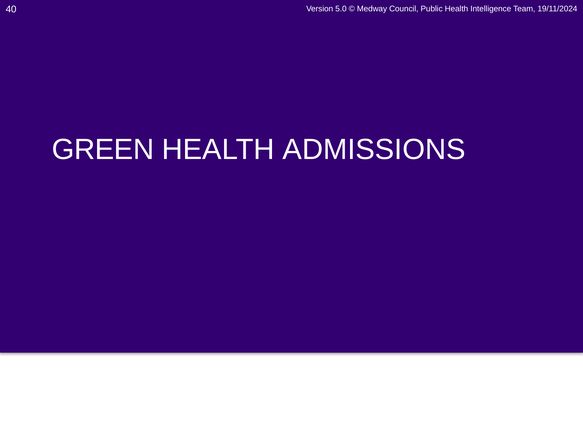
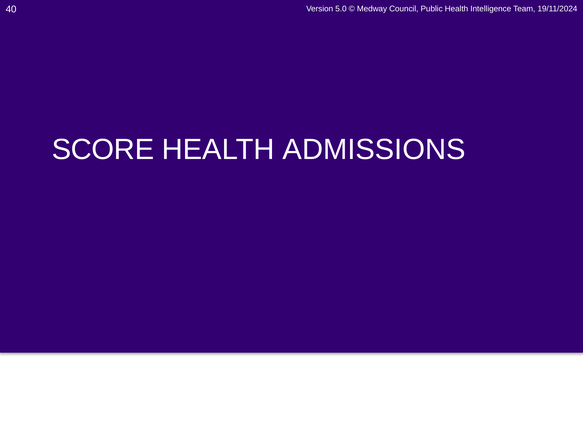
GREEN: GREEN -> SCORE (103, 149)
